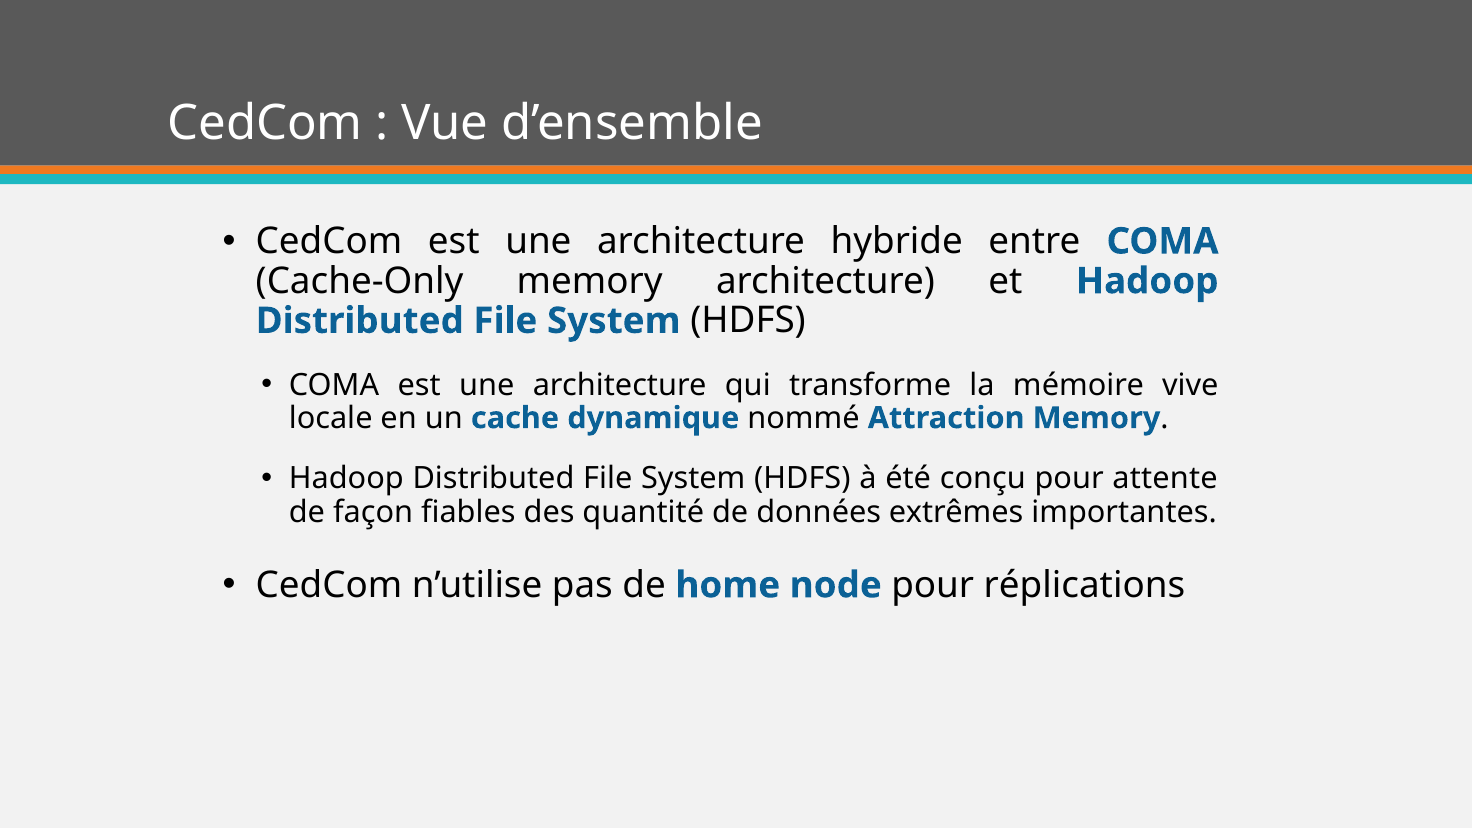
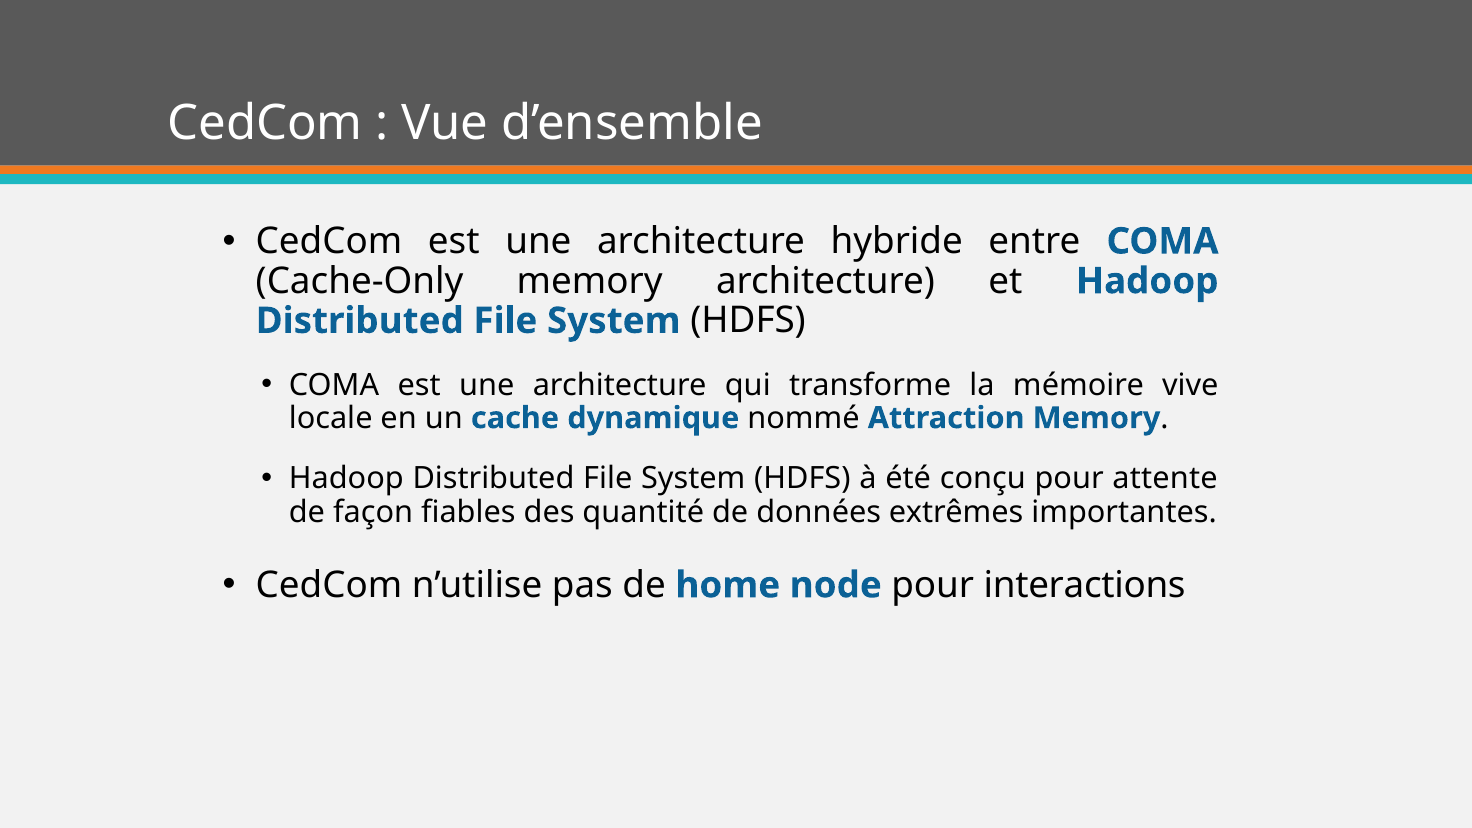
réplications: réplications -> interactions (1085, 585)
